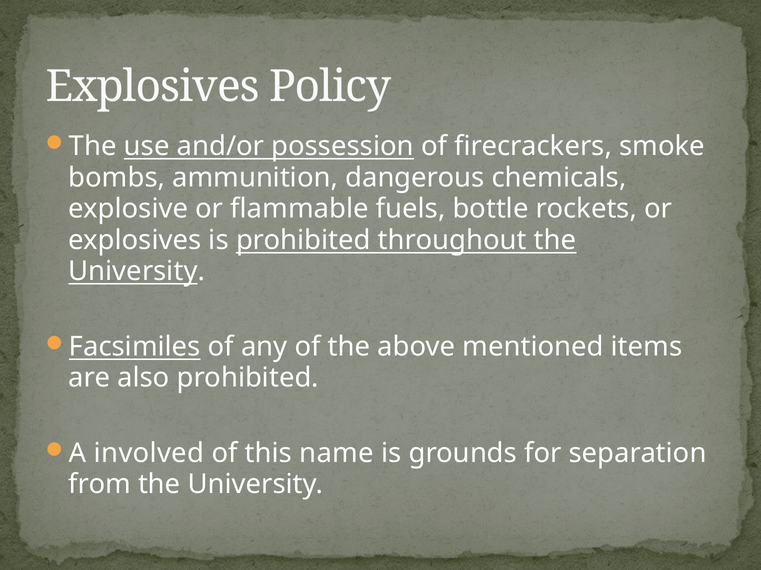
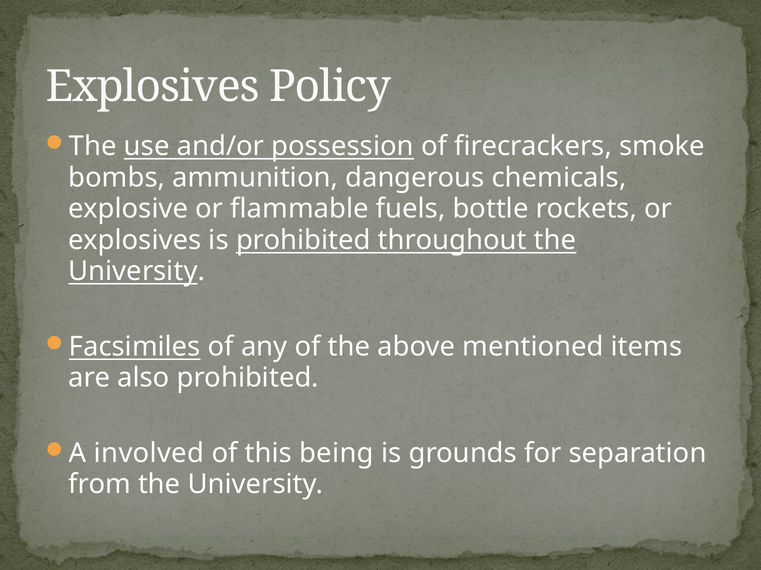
name: name -> being (336, 454)
